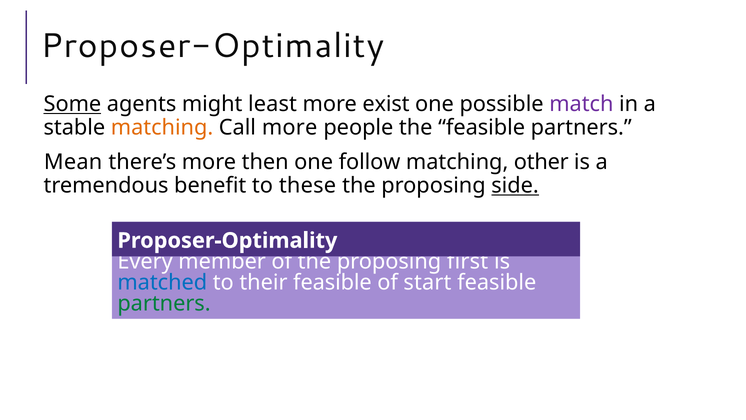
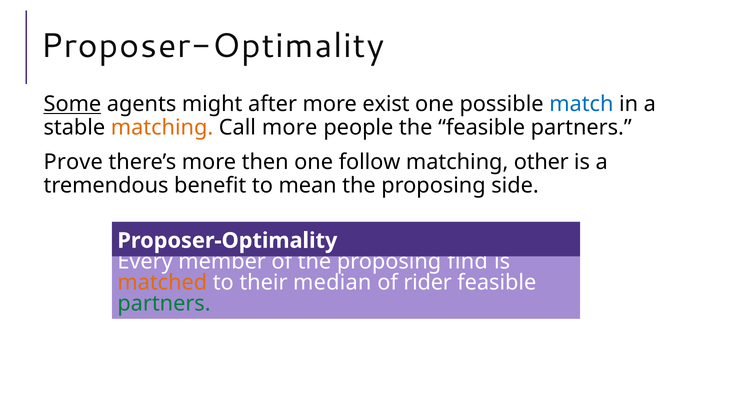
least: least -> after (273, 104)
match colour: purple -> blue (581, 104)
Mean: Mean -> Prove (73, 162)
these: these -> mean (308, 185)
side underline: present -> none (515, 185)
first: first -> find (468, 261)
matched colour: blue -> orange (162, 282)
their feasible: feasible -> median (332, 282)
start: start -> rider (428, 282)
